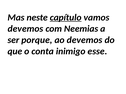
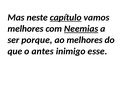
devemos: devemos -> melhores (26, 29)
Neemias underline: none -> present (81, 29)
ao devemos: devemos -> melhores (85, 40)
conta: conta -> antes (43, 52)
